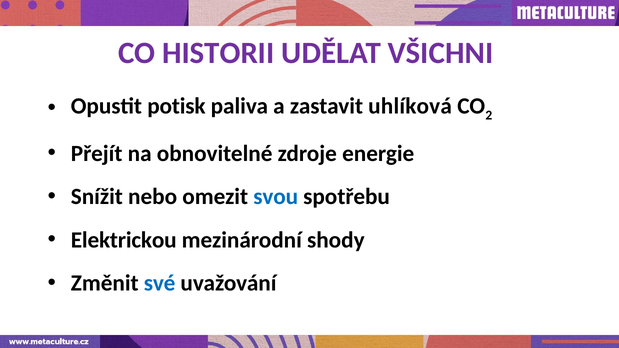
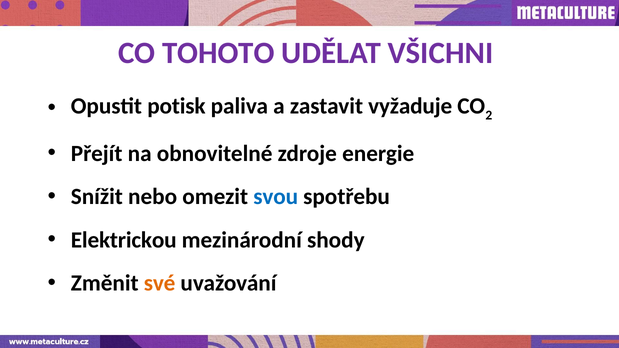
HISTORII: HISTORII -> TOHOTO (218, 53)
uhlíková: uhlíková -> vyžaduje (410, 106)
své colour: blue -> orange (160, 283)
